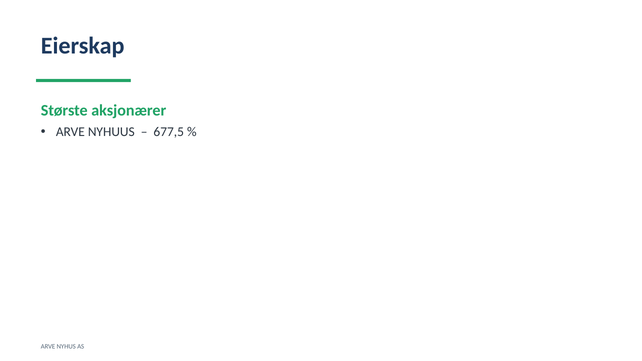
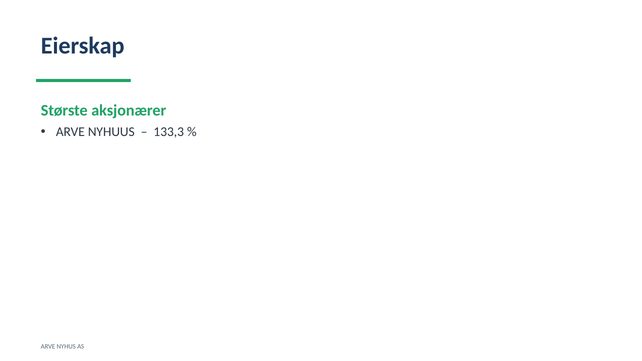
677,5: 677,5 -> 133,3 (169, 132)
